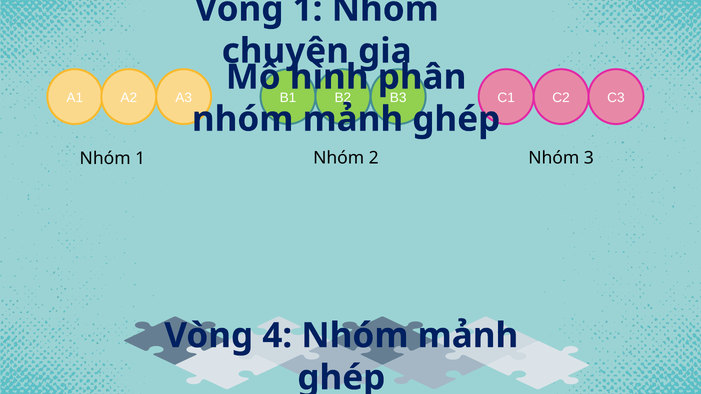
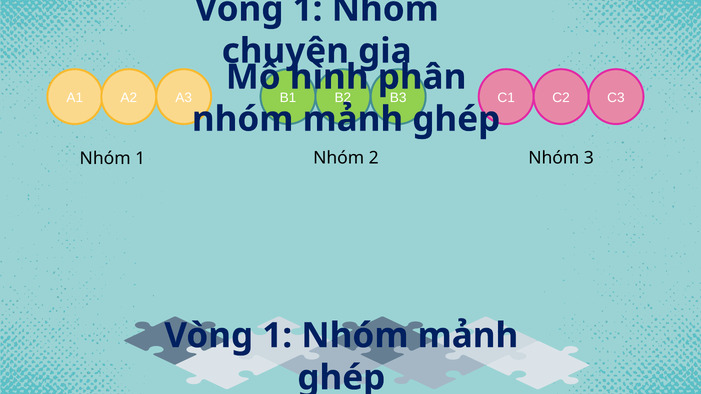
4: 4 -> 1 (277, 336)
